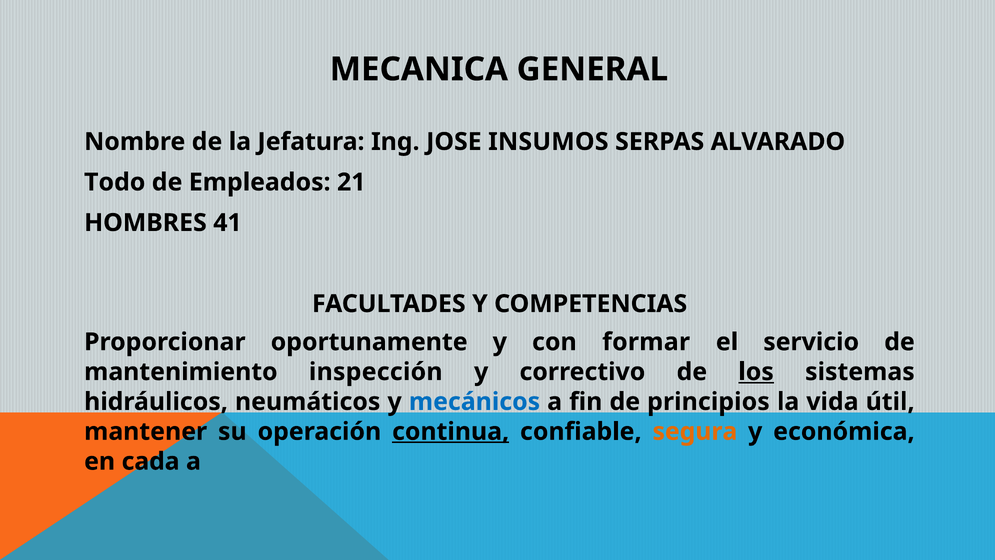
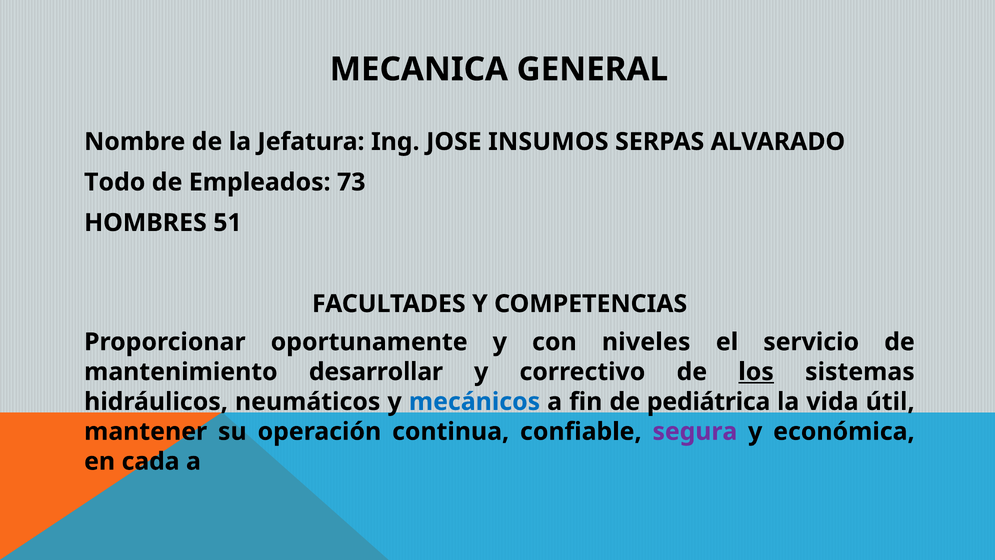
21: 21 -> 73 (351, 182)
41: 41 -> 51 (227, 223)
formar: formar -> niveles (646, 342)
inspección: inspección -> desarrollar (376, 372)
principios: principios -> pediátrica (709, 402)
continua underline: present -> none (451, 431)
segura colour: orange -> purple (695, 431)
